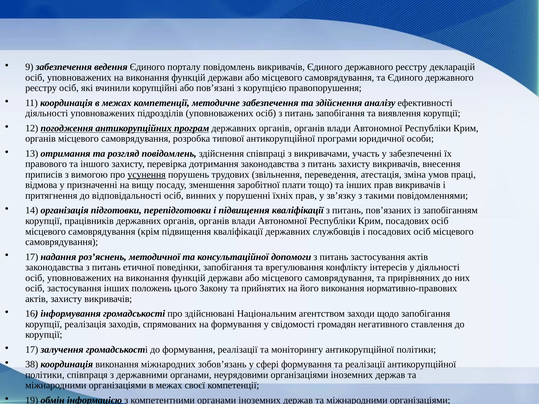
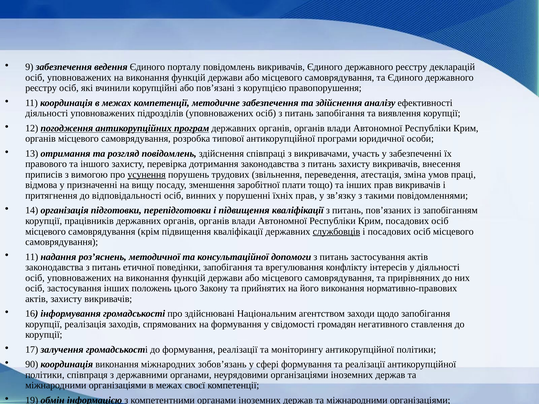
службовців underline: none -> present (336, 232)
17: 17 -> 11 (32, 257)
38: 38 -> 90 (32, 365)
